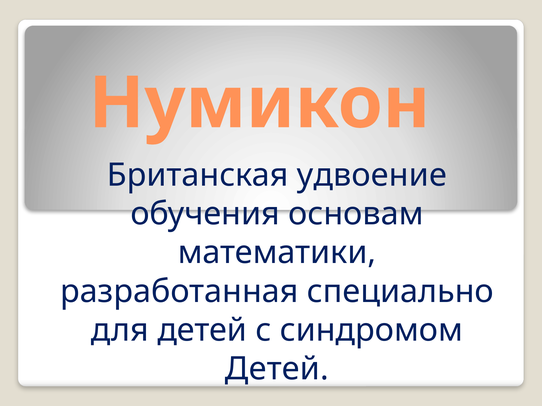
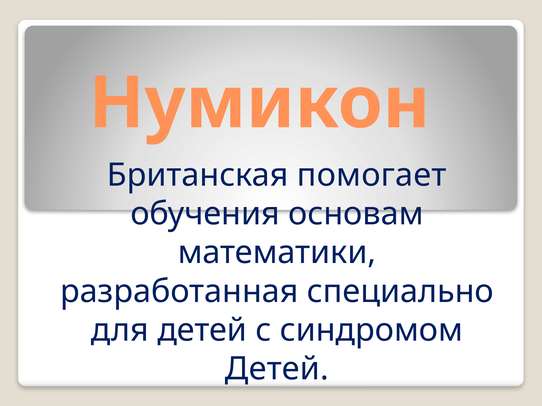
удвоение: удвоение -> помогает (372, 175)
